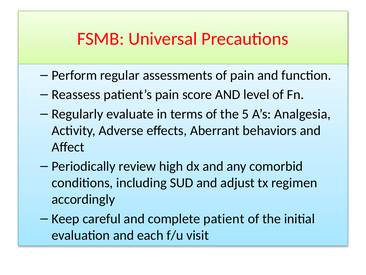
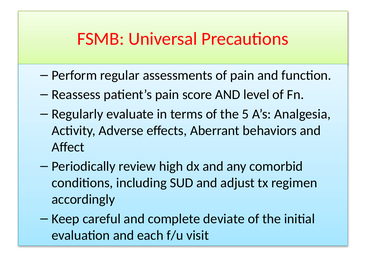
patient: patient -> deviate (224, 218)
